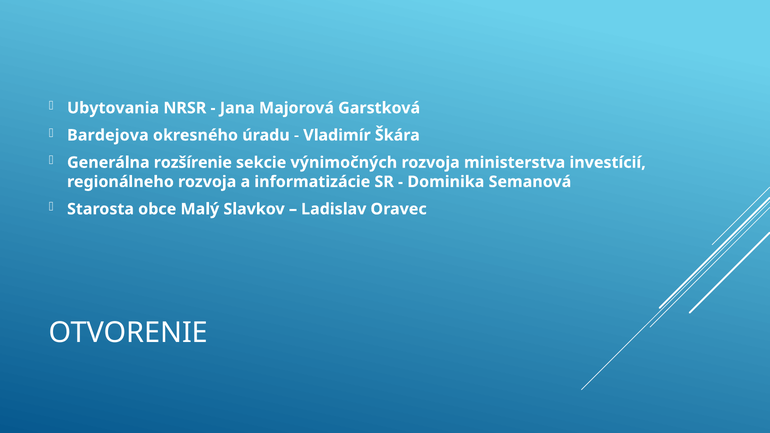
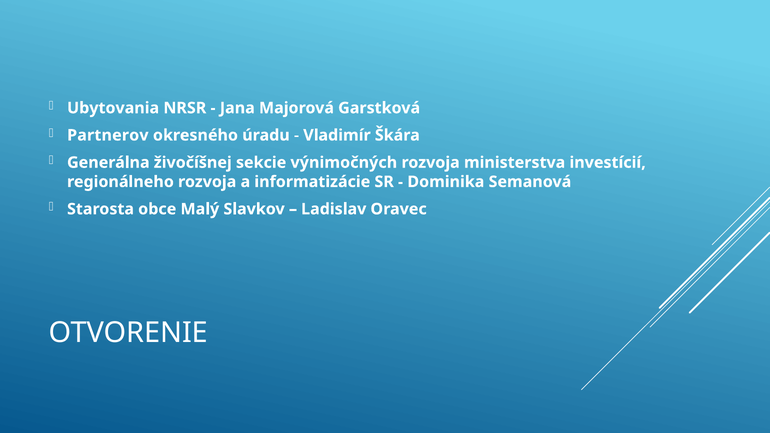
Bardejova: Bardejova -> Partnerov (108, 135)
rozšírenie: rozšírenie -> živočíšnej (193, 163)
